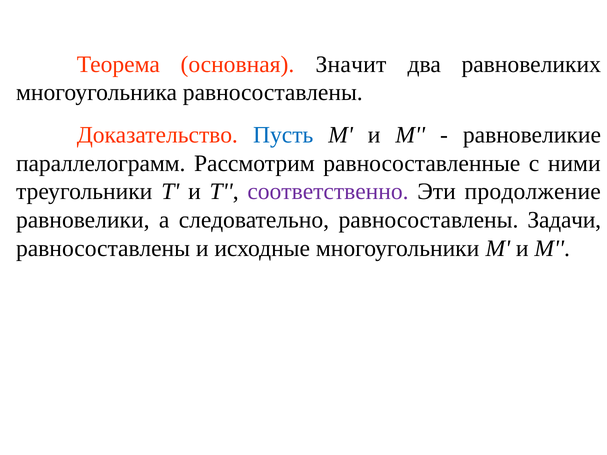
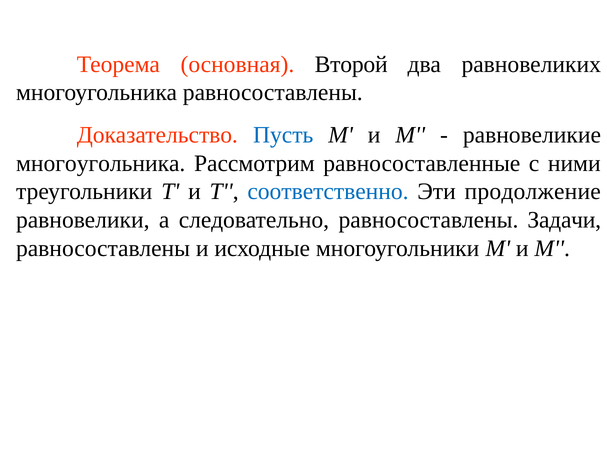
Значит: Значит -> Второй (351, 64)
параллелограмм: параллелограмм -> многоугольника (101, 163)
соответственно colour: purple -> blue (328, 192)
